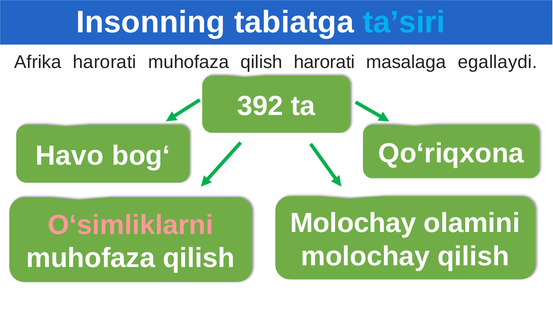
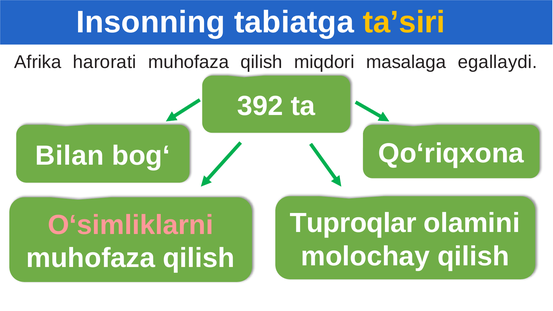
ta’siri colour: light blue -> yellow (404, 22)
qilish harorati: harorati -> miqdori (324, 62)
Havo: Havo -> Bilan (70, 156)
Molochay: Molochay -> Tuproqlar (353, 223)
